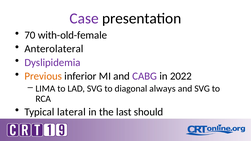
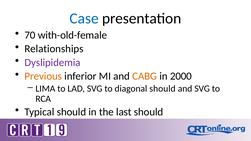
Case colour: purple -> blue (84, 18)
Anterolateral: Anterolateral -> Relationships (54, 49)
CABG colour: purple -> orange (145, 76)
2022: 2022 -> 2000 (181, 76)
diagonal always: always -> should (162, 89)
Typical lateral: lateral -> should (71, 112)
